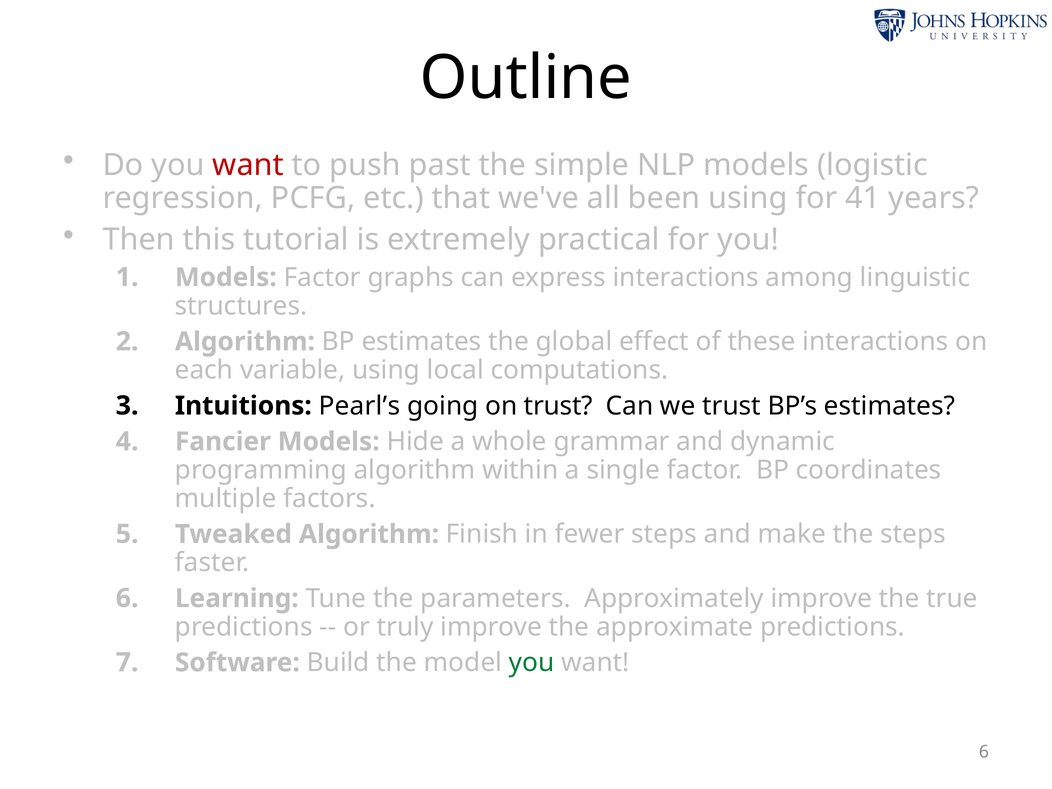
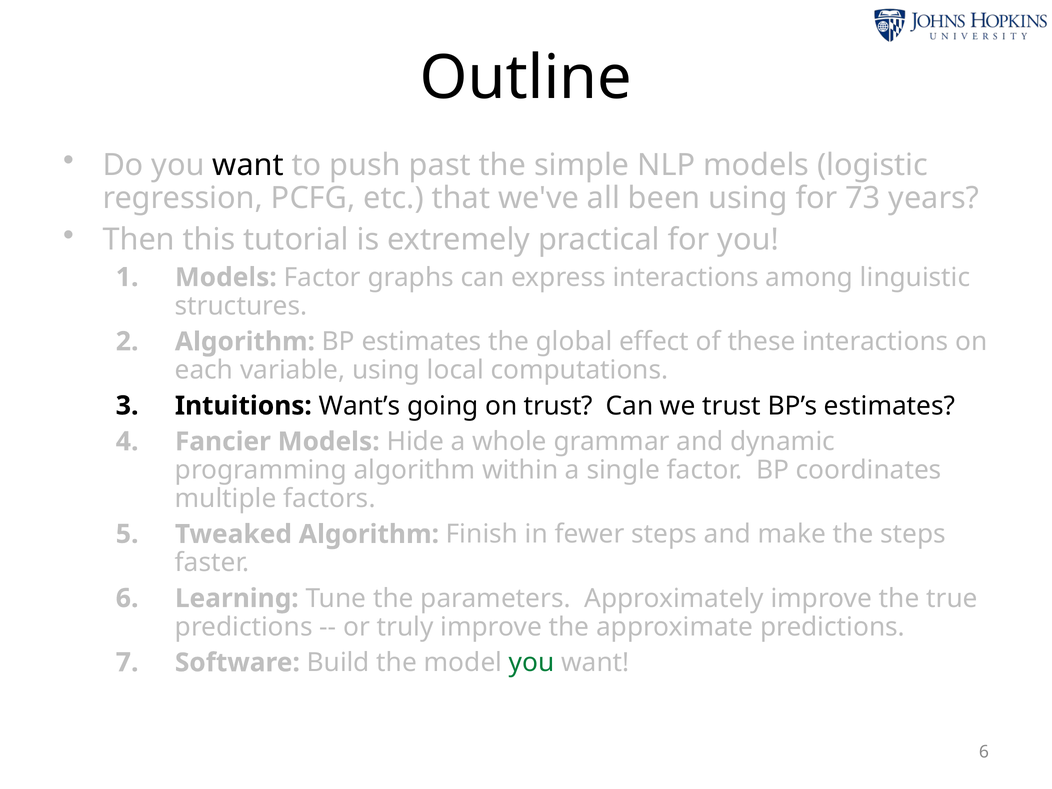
want colour: red -> black (248, 165)
41: 41 -> 73 (863, 198)
Pearl’s: Pearl’s -> Want’s (360, 406)
